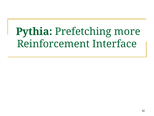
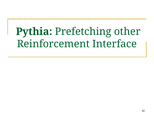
more: more -> other (127, 31)
